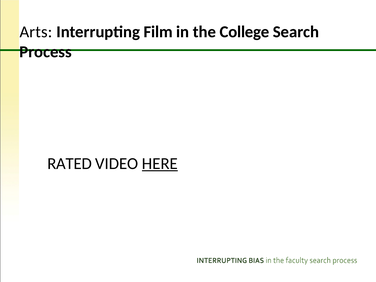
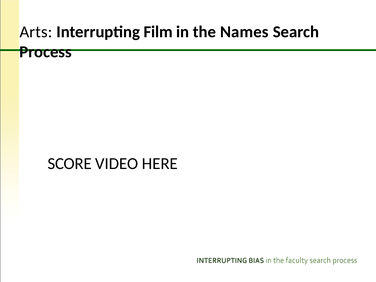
College: College -> Names (244, 32)
RATED: RATED -> SCORE (70, 163)
HERE underline: present -> none (160, 163)
